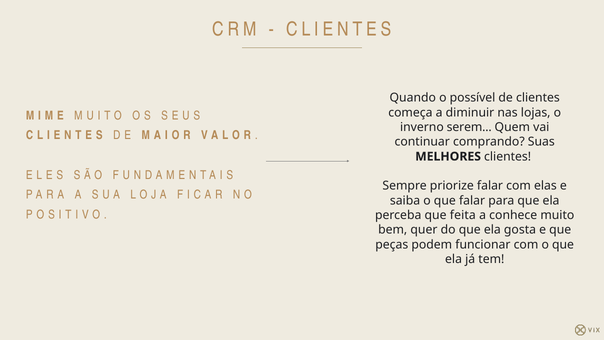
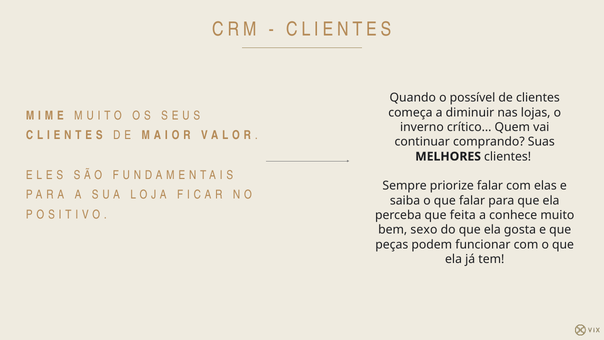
serem: serem -> crítico (469, 127)
quer: quer -> sexo (424, 230)
